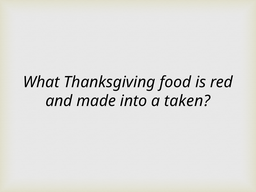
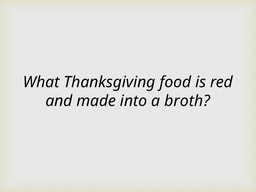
taken: taken -> broth (187, 101)
